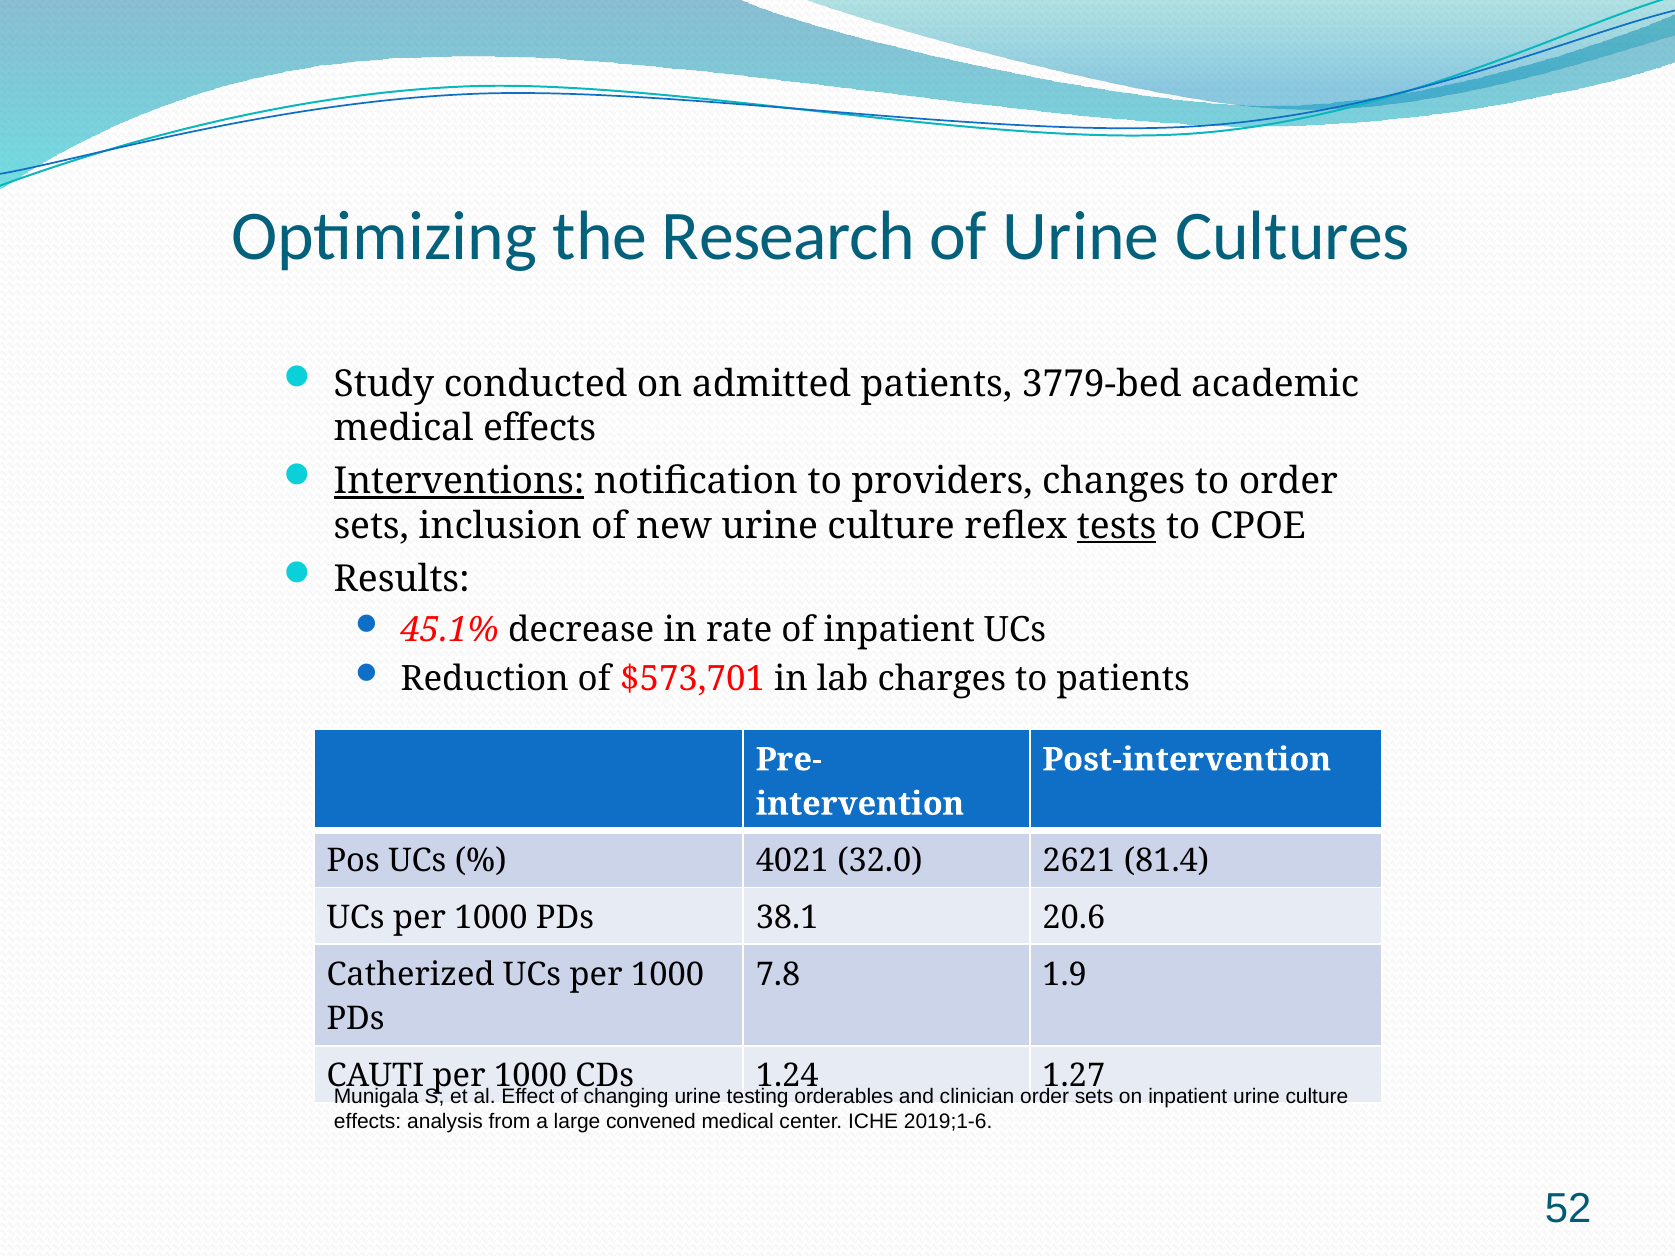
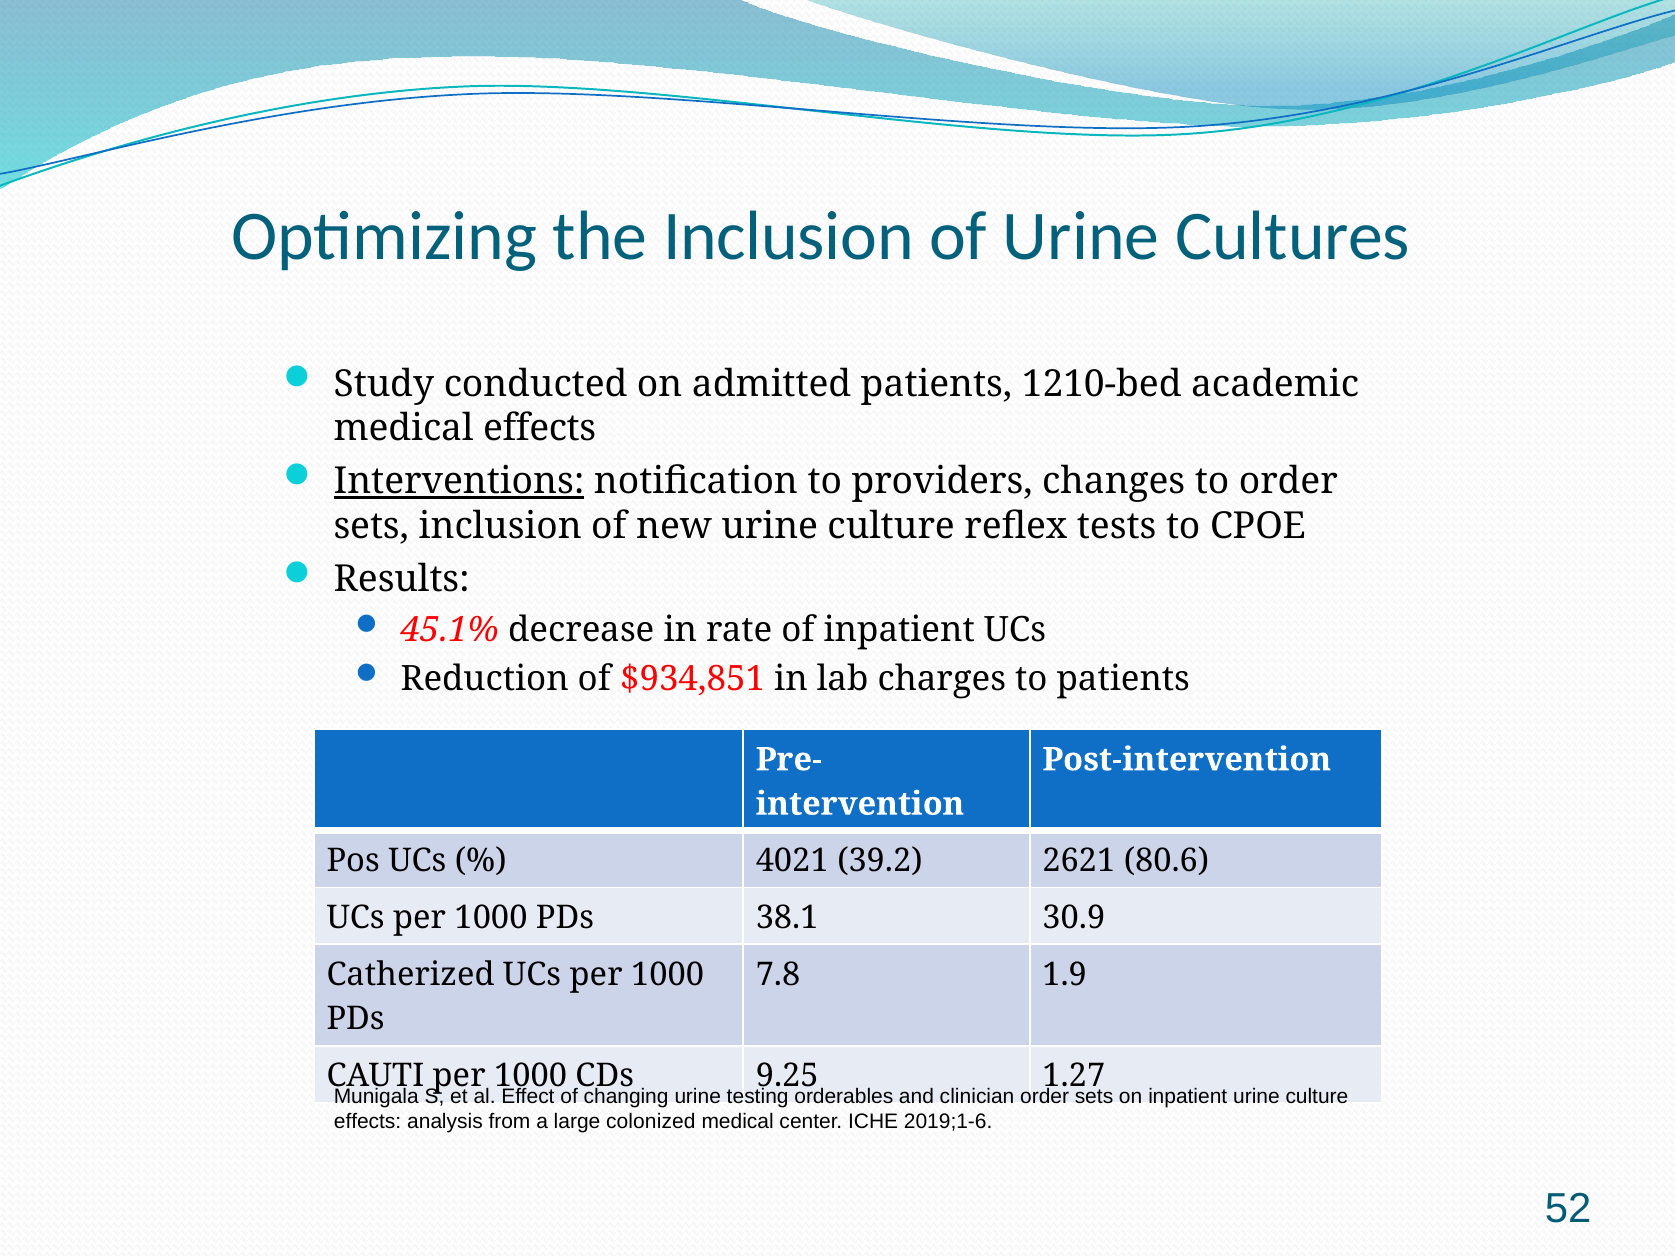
the Research: Research -> Inclusion (788, 236)
3779-bed: 3779-bed -> 1210-bed (1102, 384)
tests underline: present -> none (1117, 526)
$573,701: $573,701 -> $934,851 (693, 679)
32.0: 32.0 -> 39.2 (880, 861)
81.4: 81.4 -> 80.6 (1167, 861)
20.6: 20.6 -> 30.9 (1074, 918)
1.24: 1.24 -> 9.25 (787, 1076)
convened: convened -> colonized (651, 1122)
